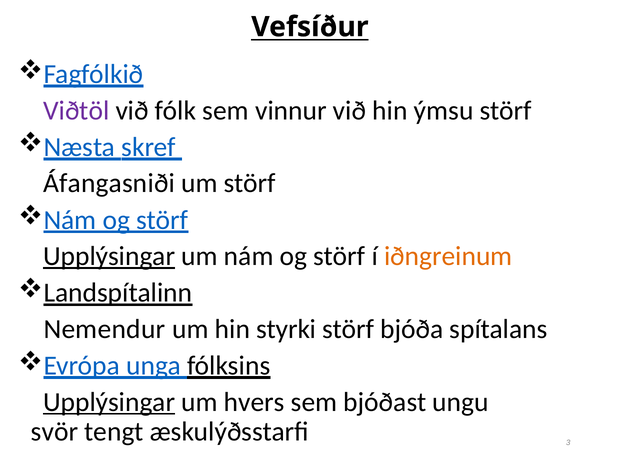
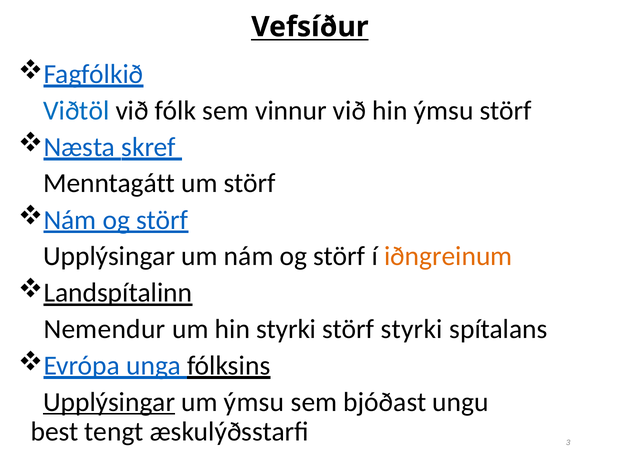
Viðtöl colour: purple -> blue (76, 111)
Áfangasniði: Áfangasniði -> Menntagátt (109, 183)
Upplýsingar underline: present -> none (109, 256)
störf bjóða: bjóða -> styrki (412, 329)
um hvers: hvers -> ýmsu (254, 402)
svör: svör -> best (55, 432)
